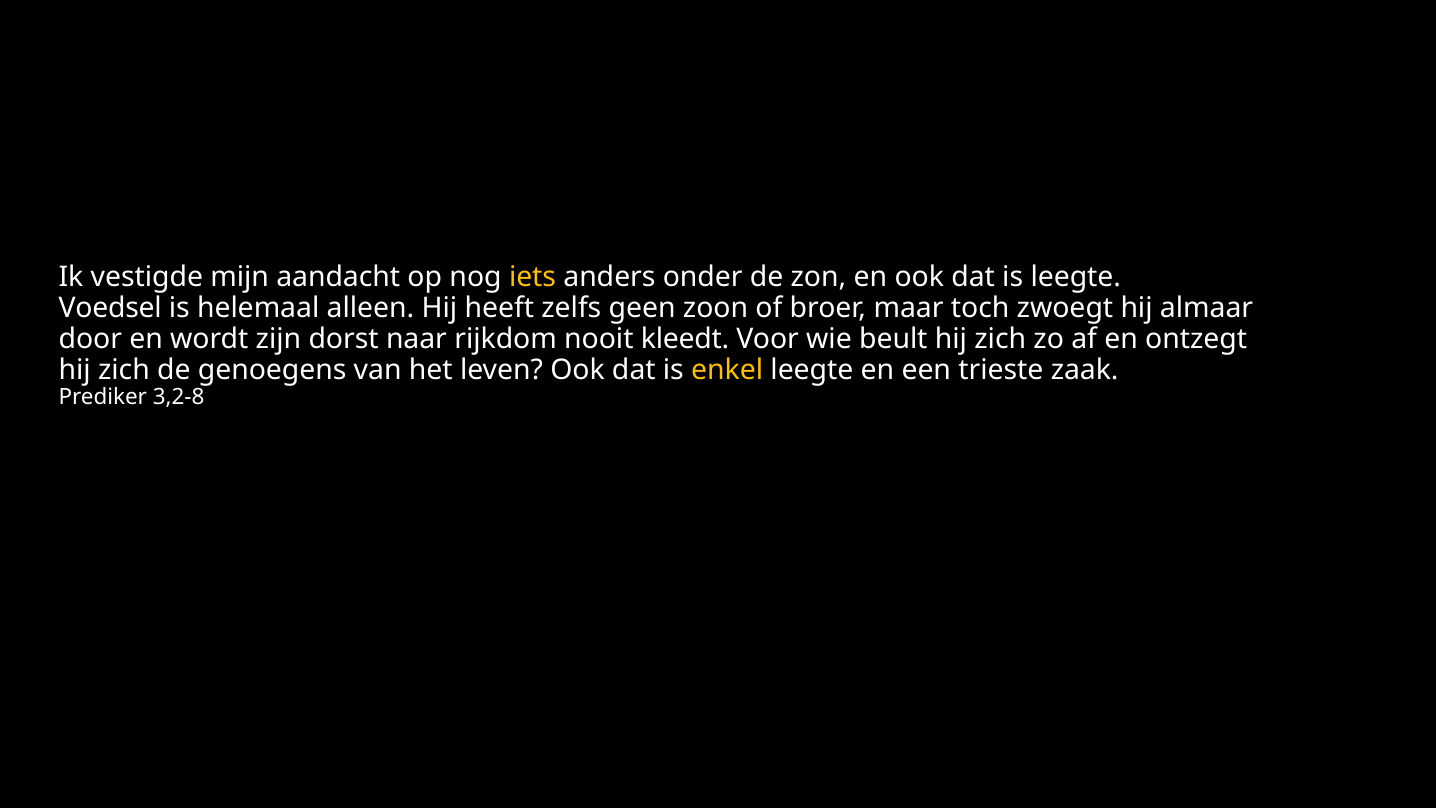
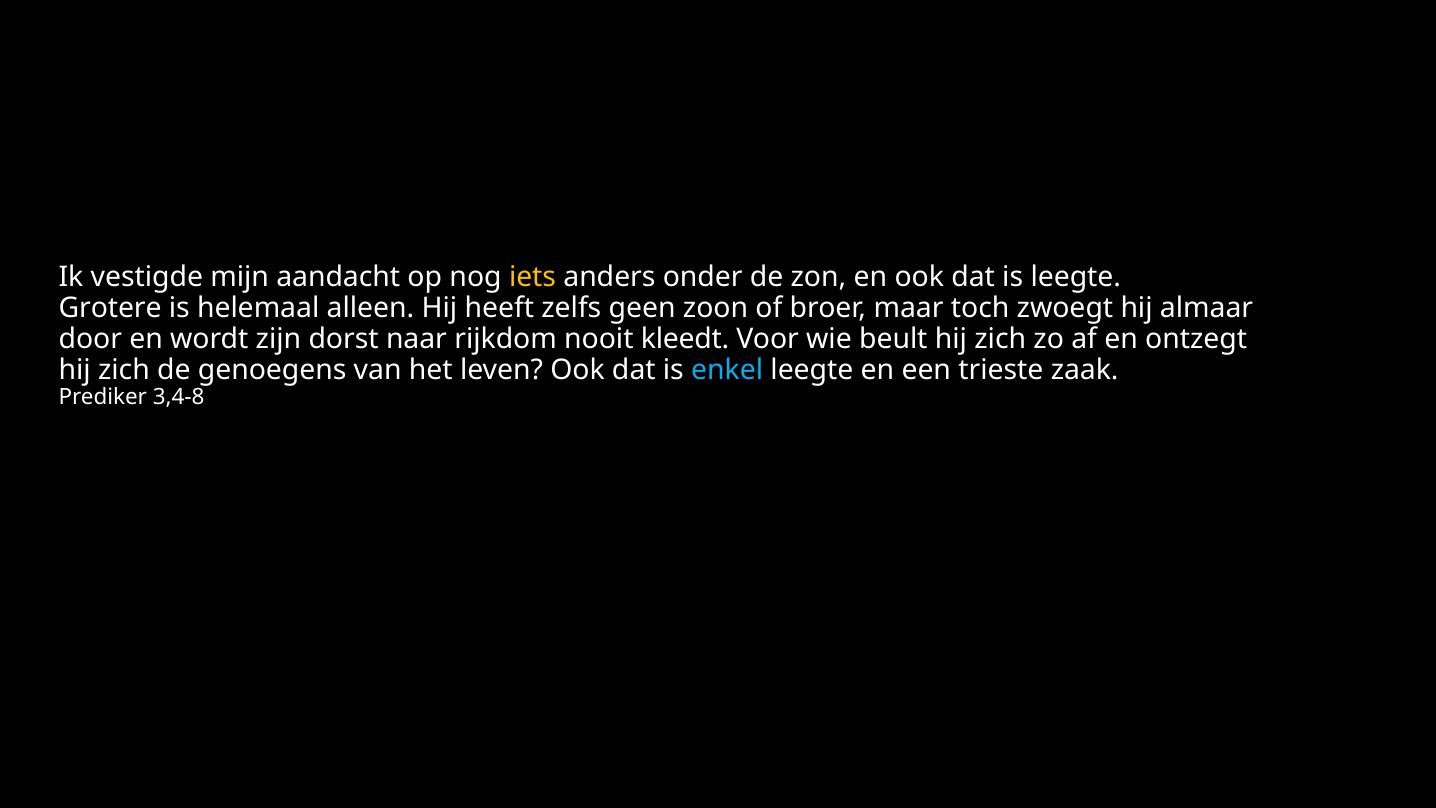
Voedsel: Voedsel -> Grotere (110, 308)
enkel colour: yellow -> light blue (727, 370)
3,2-8: 3,2-8 -> 3,4-8 (179, 397)
